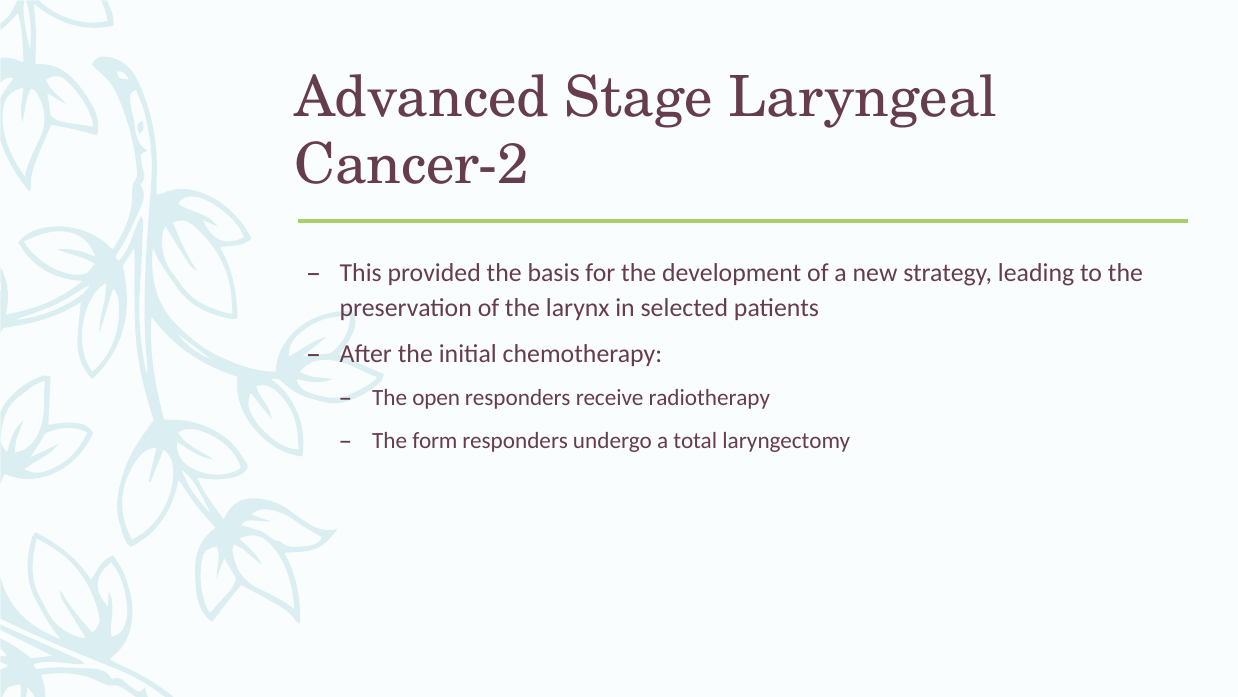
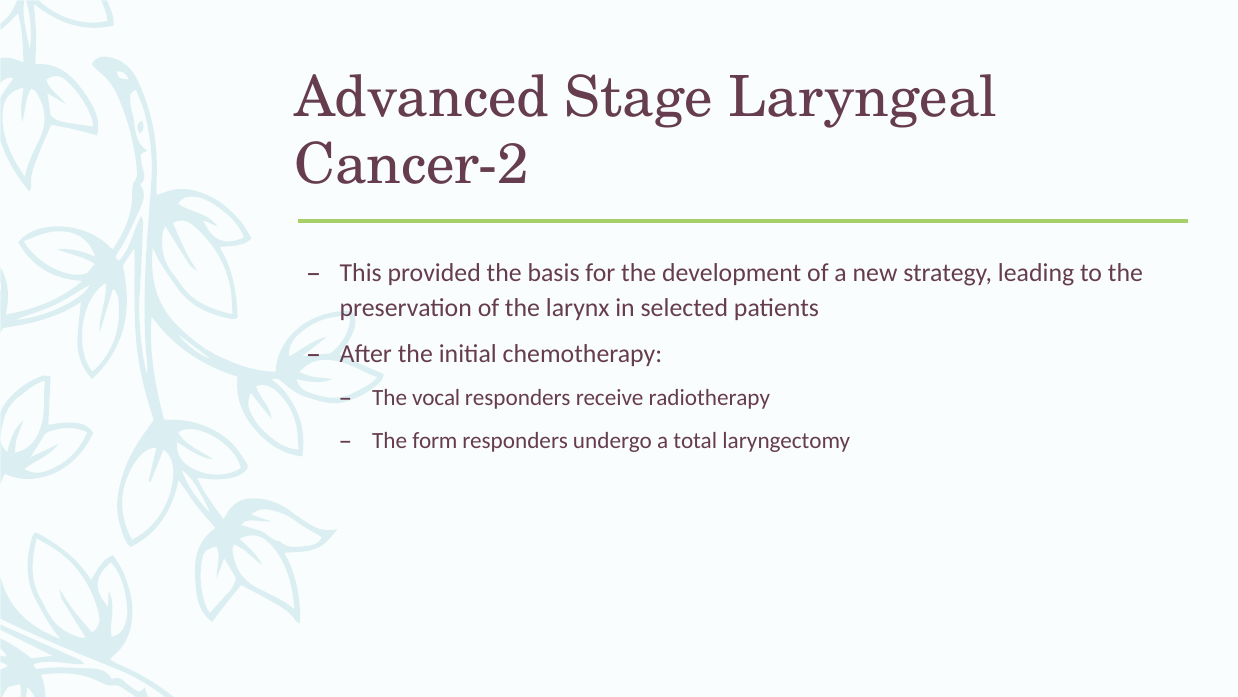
open: open -> vocal (436, 398)
